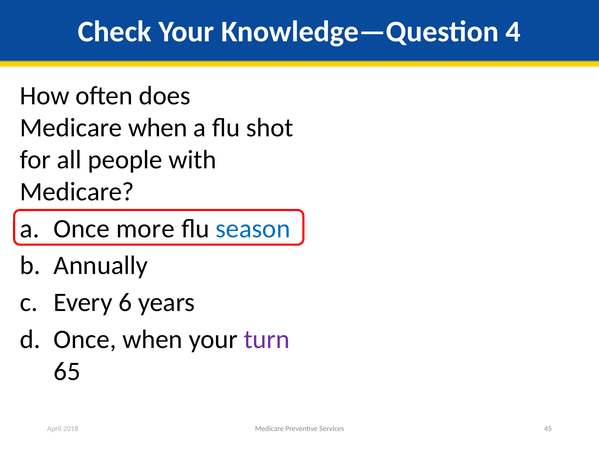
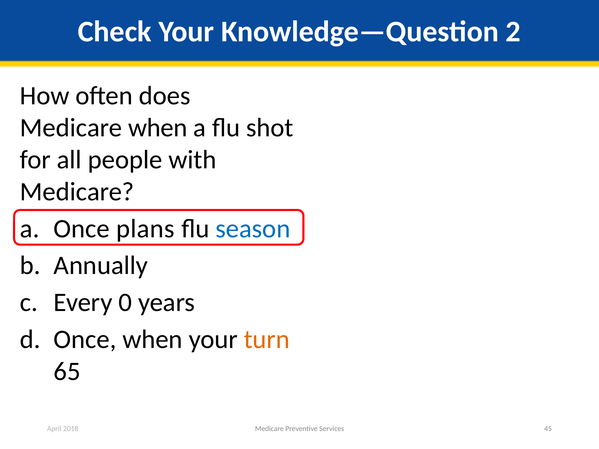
4: 4 -> 2 (513, 32)
more: more -> plans (145, 229)
6: 6 -> 0 (125, 303)
turn colour: purple -> orange (267, 340)
